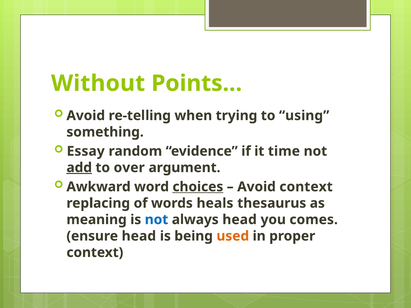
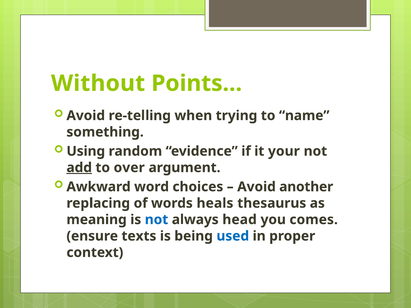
using: using -> name (304, 116)
Essay: Essay -> Using (86, 151)
time: time -> your (284, 151)
choices underline: present -> none (198, 187)
Avoid context: context -> another (306, 187)
ensure head: head -> texts (139, 236)
used colour: orange -> blue (233, 236)
